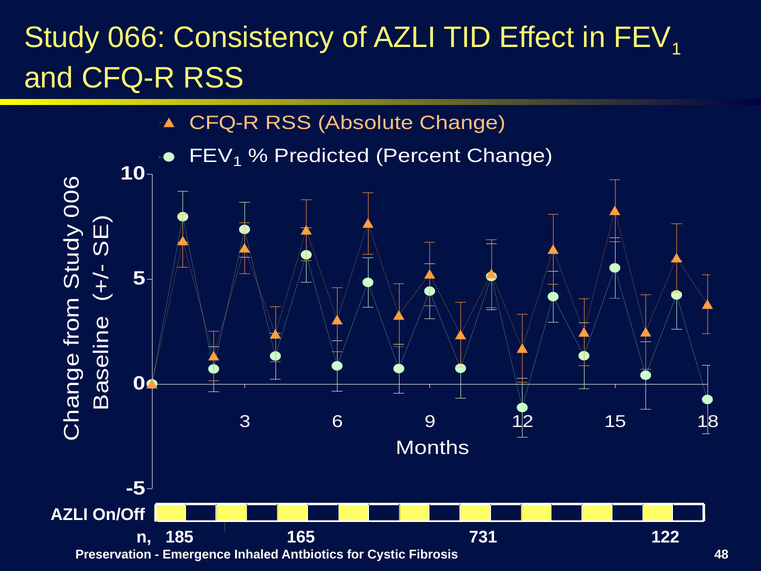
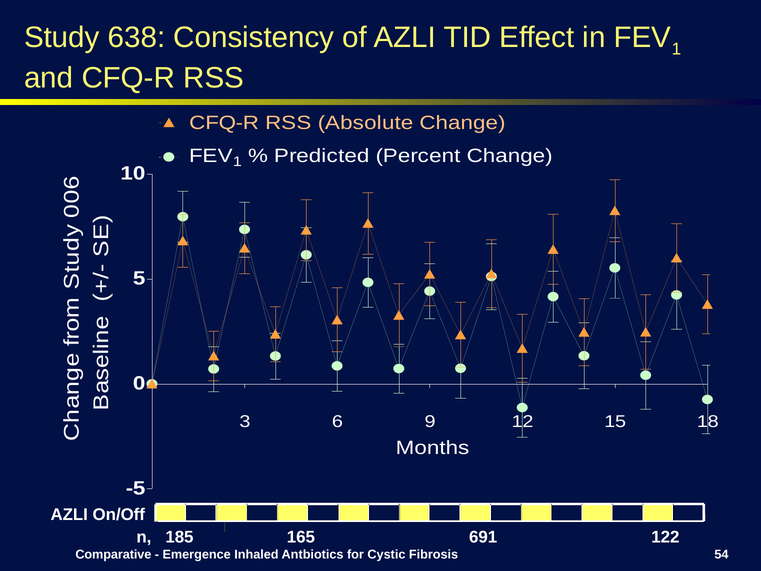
066: 066 -> 638 (137, 38)
731: 731 -> 691 (483, 537)
Preservation: Preservation -> Comparative (113, 555)
48: 48 -> 54 (721, 555)
